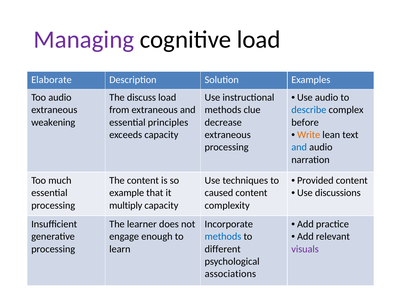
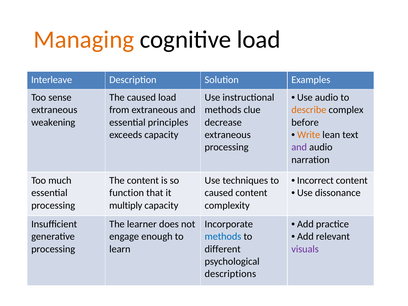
Managing colour: purple -> orange (84, 39)
Elaborate: Elaborate -> Interleave (52, 80)
Too audio: audio -> sense (60, 97)
The discuss: discuss -> caused (141, 97)
describe colour: blue -> orange (309, 110)
and colour: blue -> purple (299, 147)
Provided: Provided -> Incorrect (315, 180)
discussions: discussions -> dissonance (338, 193)
example: example -> function (127, 193)
associations: associations -> descriptions (230, 274)
